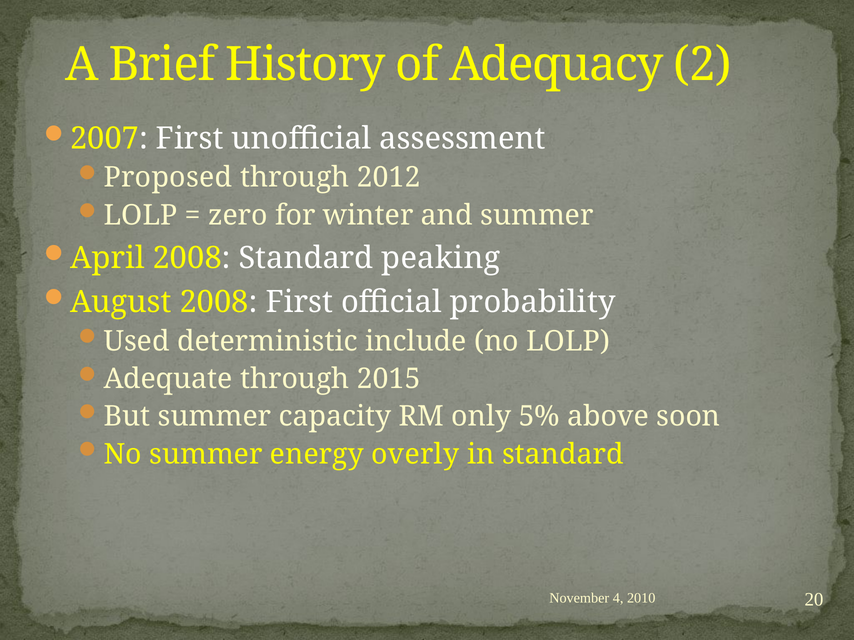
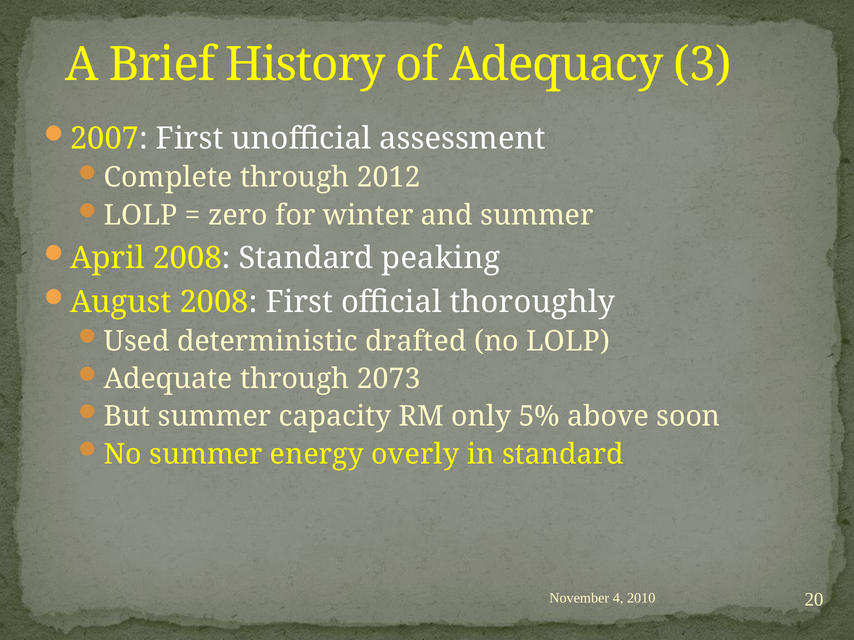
2: 2 -> 3 (702, 64)
Proposed: Proposed -> Complete (168, 178)
probability: probability -> thoroughly (533, 302)
include: include -> drafted (416, 341)
2015: 2015 -> 2073 (389, 379)
